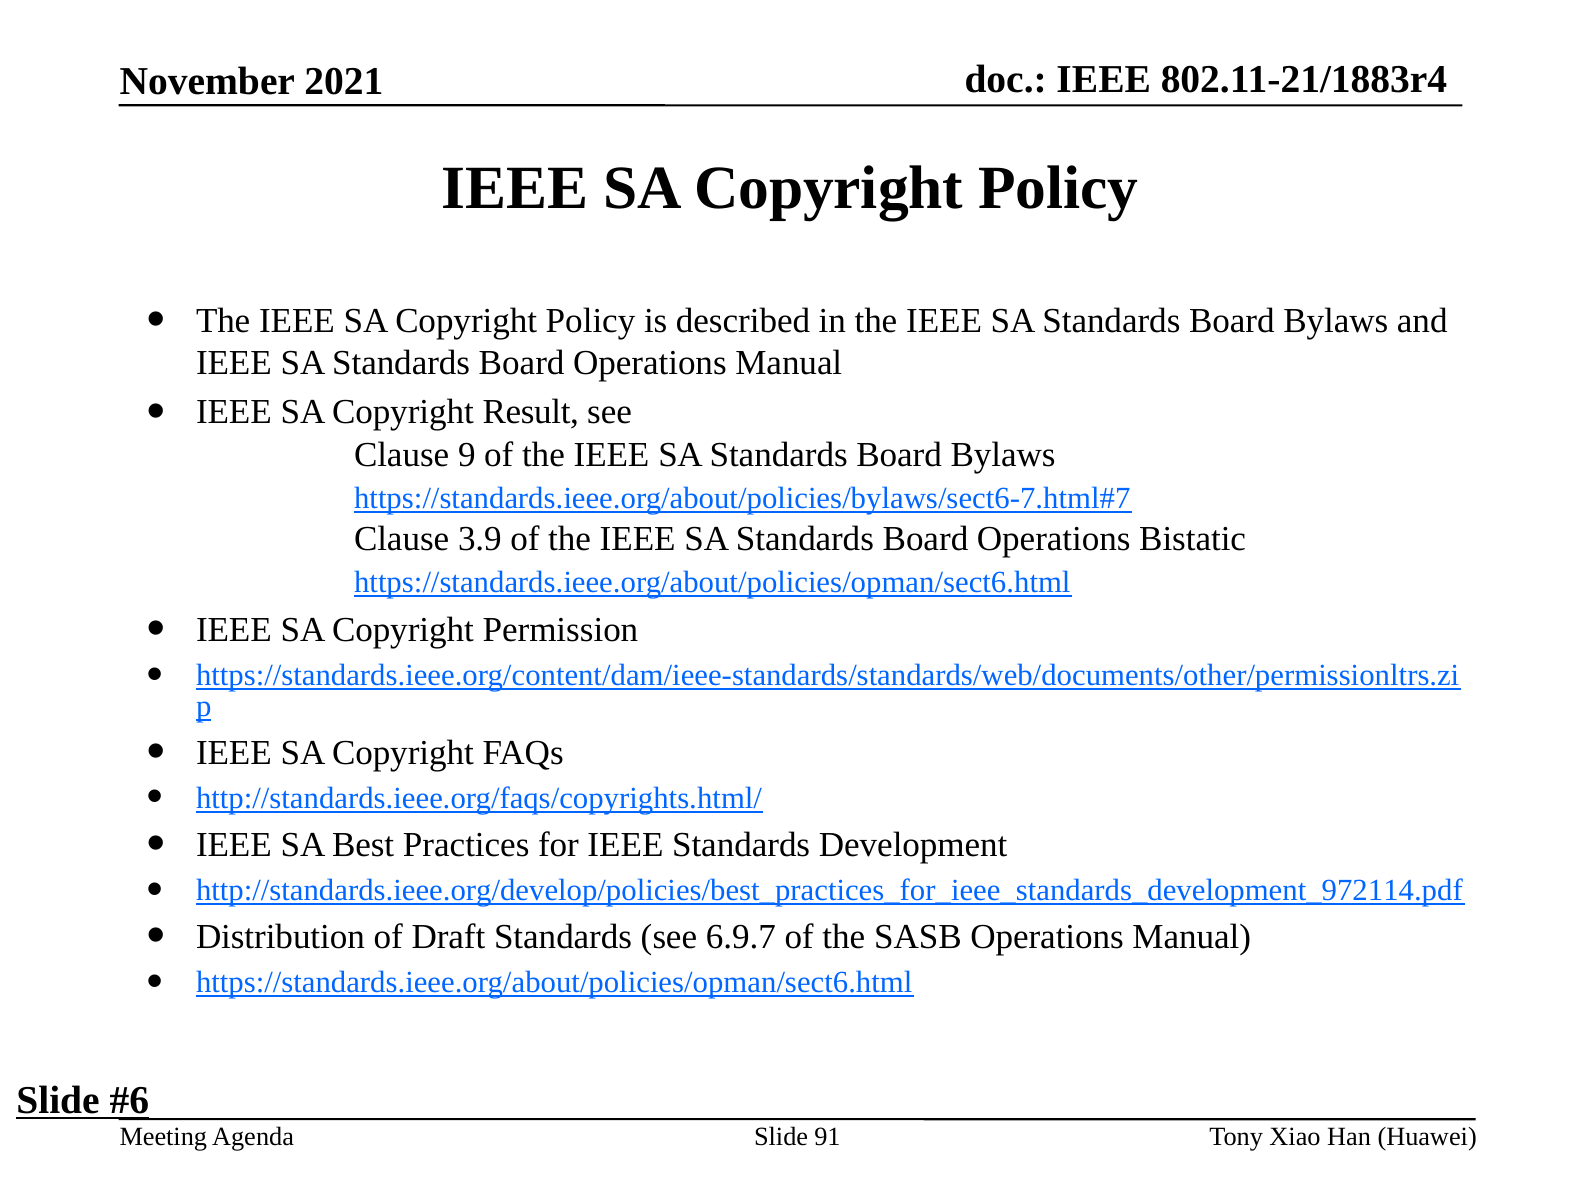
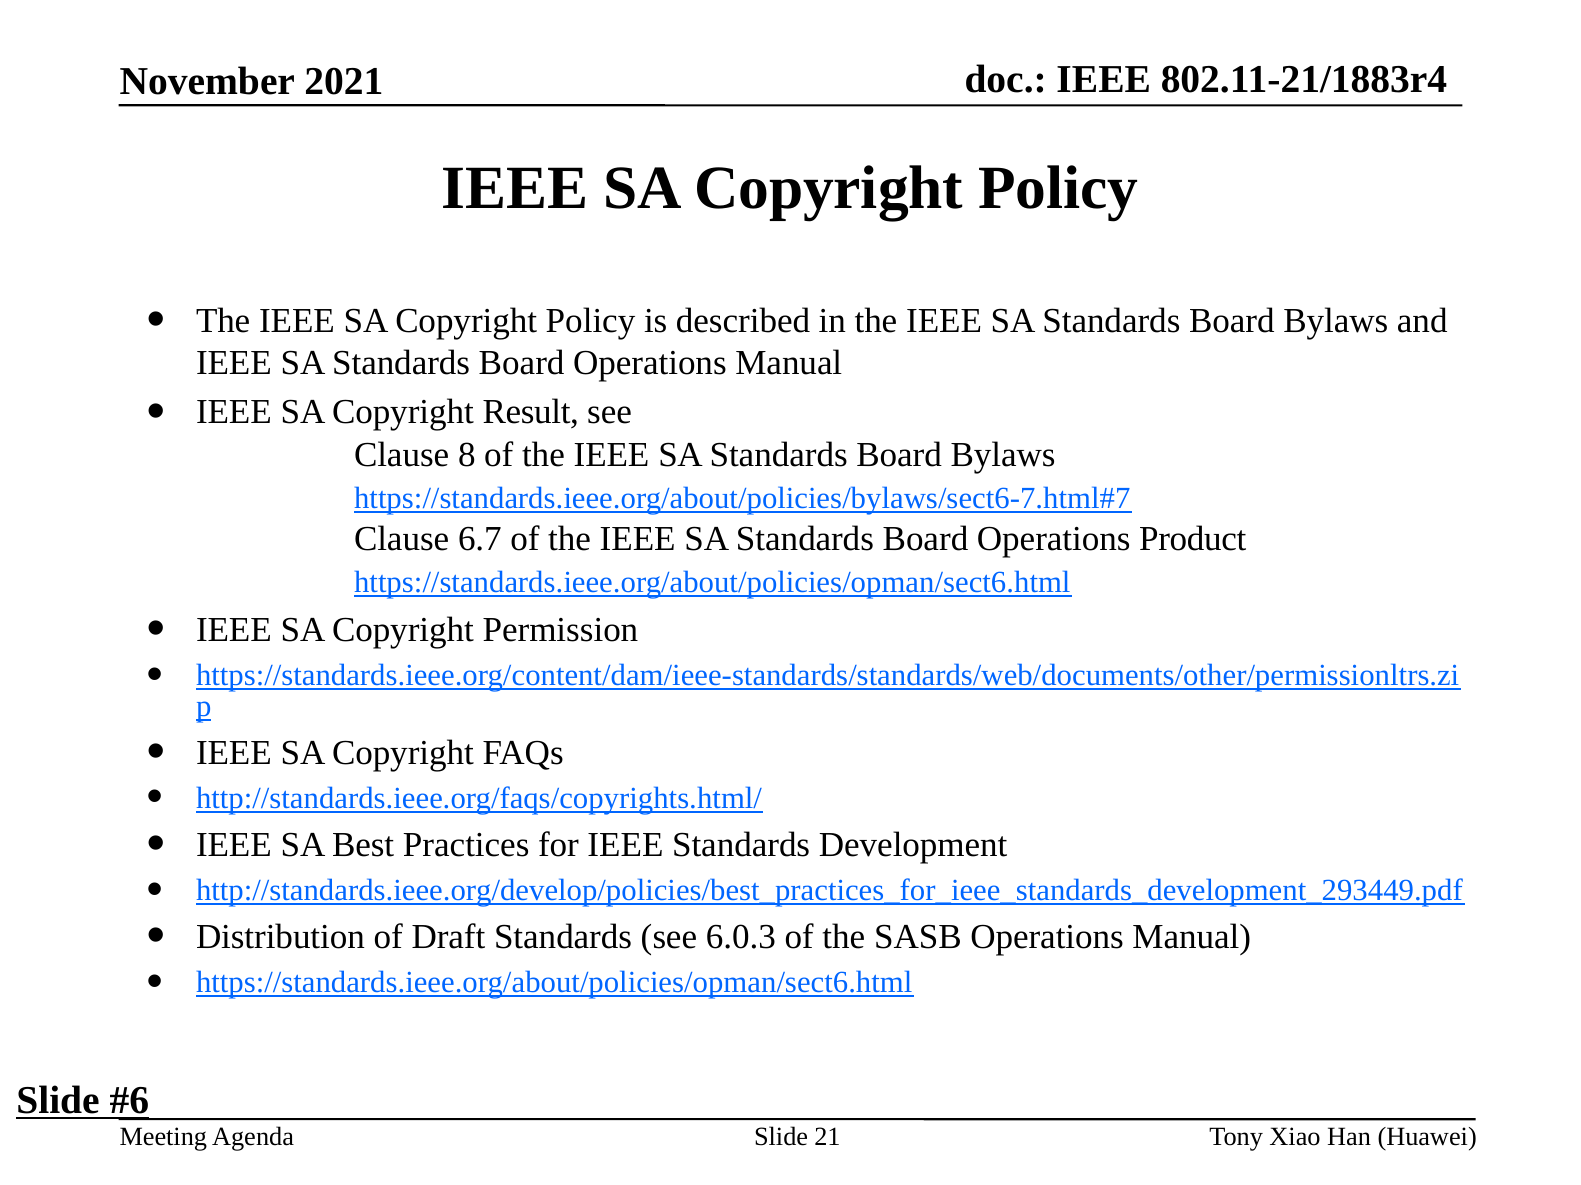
9: 9 -> 8 (467, 455)
3.9: 3.9 -> 6.7 (480, 539)
Bistatic: Bistatic -> Product (1193, 539)
http://standards.ieee.org/develop/policies/best_practices_for_ieee_standards_development_972114.pdf: http://standards.ieee.org/develop/policies/best_practices_for_ieee_standards_development_972114.pdf -> http://standards.ieee.org/develop/policies/best_practices_for_ieee_standards_development_293449.pdf (829, 891)
6.9.7: 6.9.7 -> 6.0.3 (741, 938)
91: 91 -> 21 (827, 1137)
